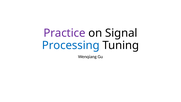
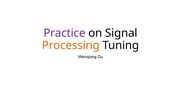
Processing colour: blue -> orange (71, 45)
